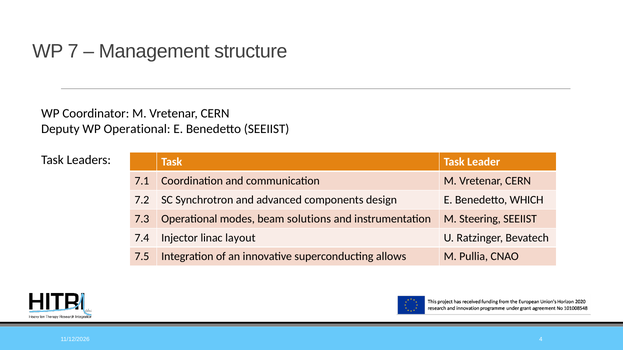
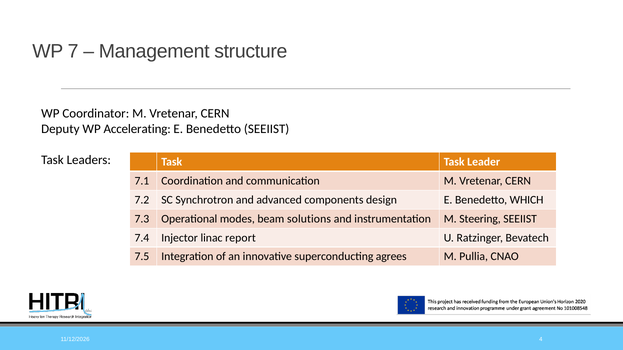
WP Operational: Operational -> Accelerating (137, 129)
layout: layout -> report (240, 238)
allows: allows -> agrees (391, 257)
